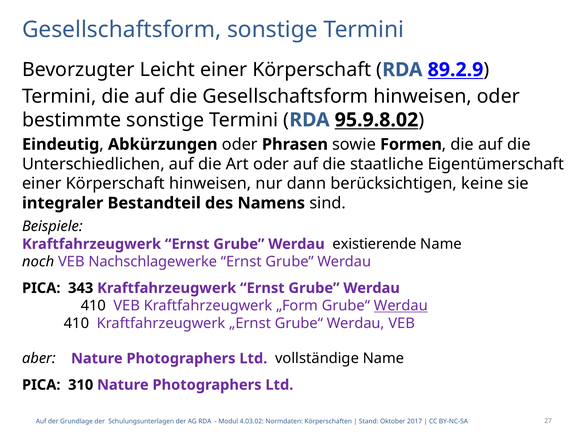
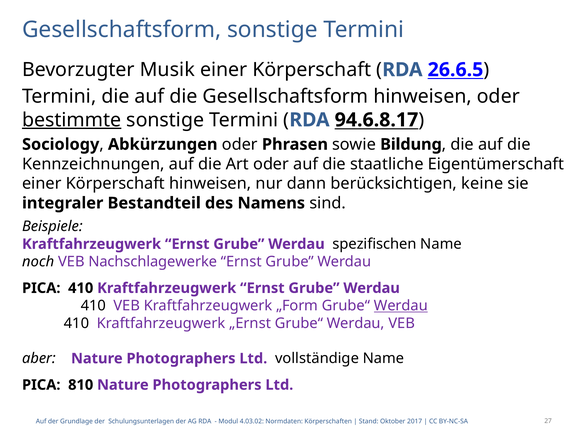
Leicht: Leicht -> Musik (167, 70)
89.2.9: 89.2.9 -> 26.6.5 (455, 70)
bestimmte underline: none -> present (72, 120)
95.9.8.02: 95.9.8.02 -> 94.6.8.17 (376, 120)
Eindeutig: Eindeutig -> Sociology (61, 144)
Formen: Formen -> Bildung (411, 144)
Unterschiedlichen: Unterschiedlichen -> Kennzeichnungen (93, 164)
existierende: existierende -> spezifischen (374, 244)
PICA 343: 343 -> 410 (81, 288)
310: 310 -> 810 (81, 385)
